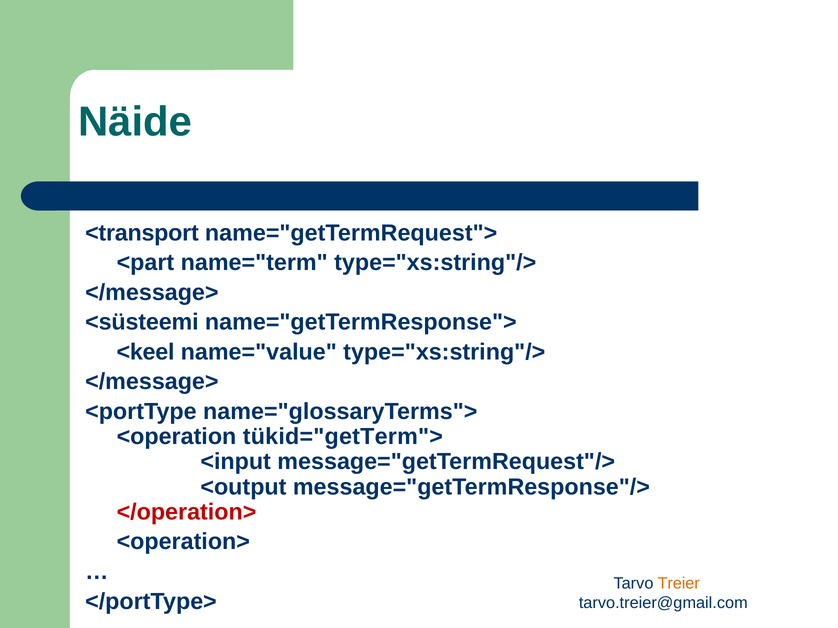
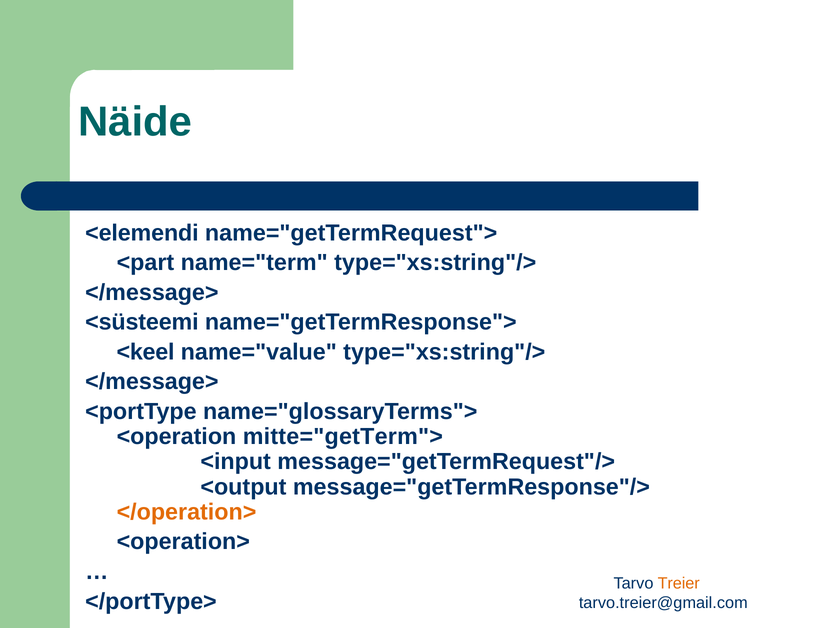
<transport: <transport -> <elemendi (142, 233)
tükid="getTerm">: tükid="getTerm"> -> mitte="getTerm"> (343, 437)
</operation> colour: red -> orange (186, 512)
